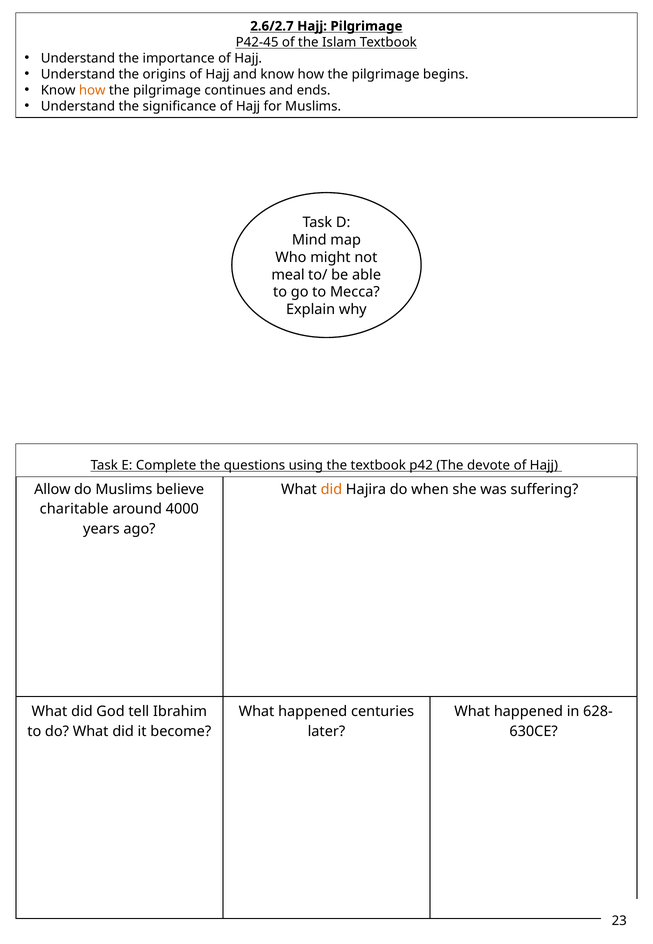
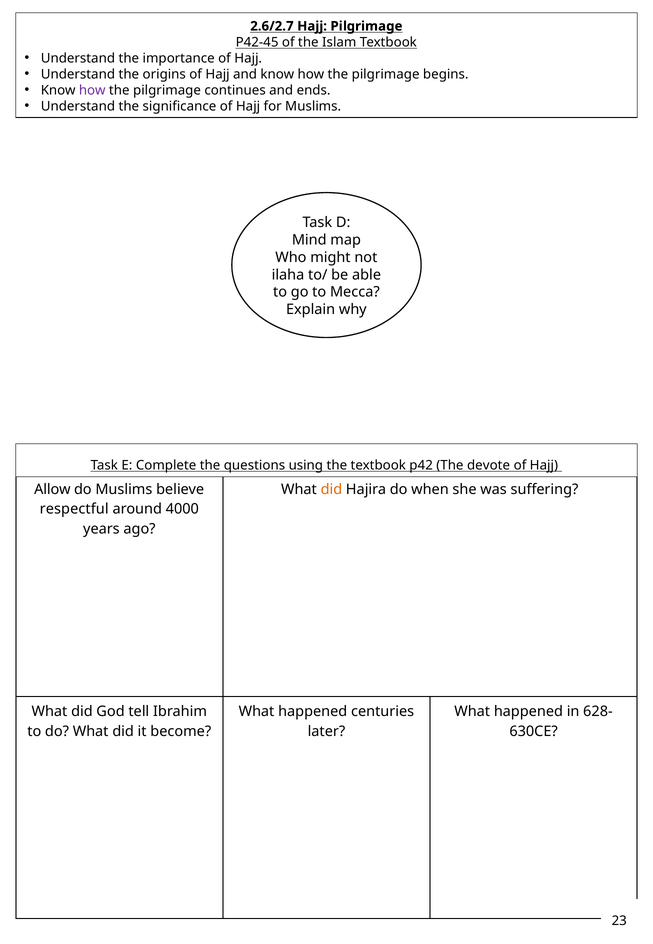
how colour: orange -> purple (92, 90)
meal: meal -> ilaha (288, 275)
charitable: charitable -> respectful (74, 509)
